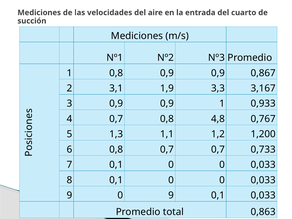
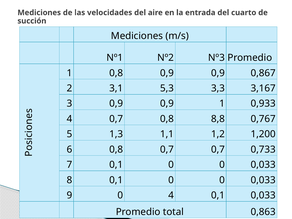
1,9: 1,9 -> 5,3 (167, 88)
4,8: 4,8 -> 8,8 (218, 119)
0 9: 9 -> 4 (171, 195)
